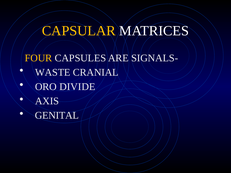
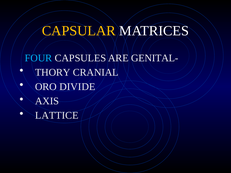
FOUR colour: yellow -> light blue (38, 58)
SIGNALS-: SIGNALS- -> GENITAL- (155, 58)
WASTE: WASTE -> THORY (53, 72)
GENITAL: GENITAL -> LATTICE (57, 116)
